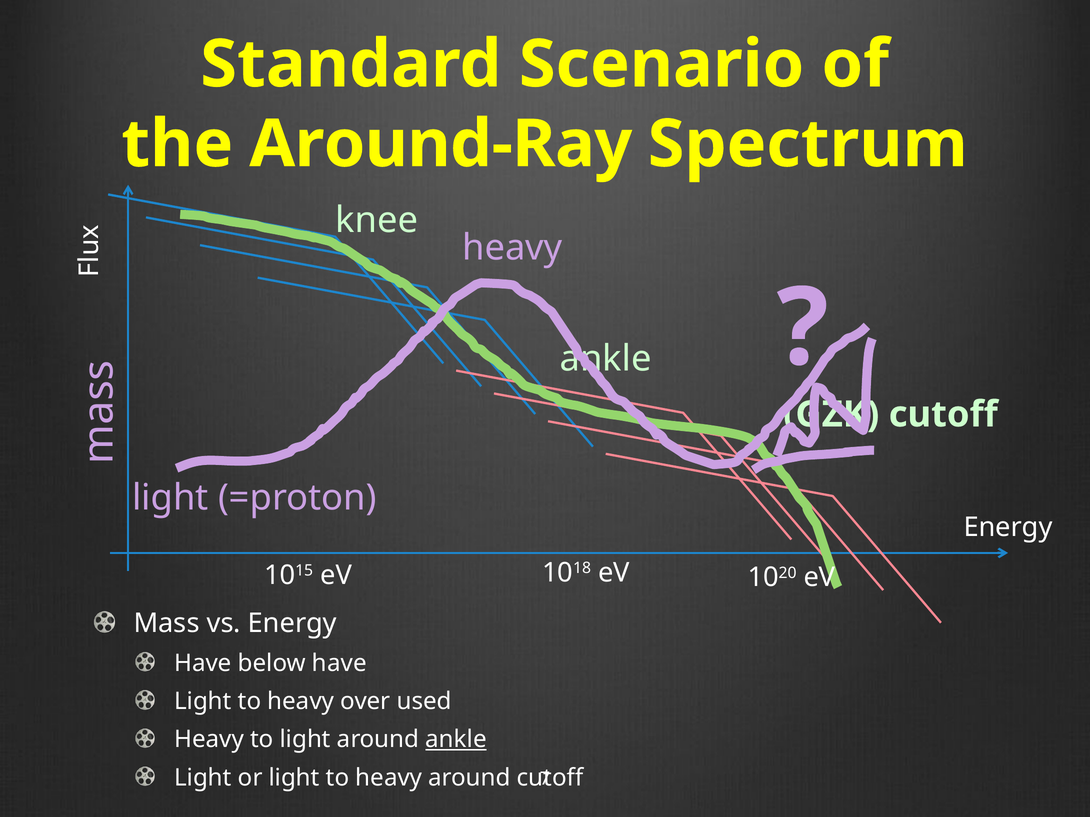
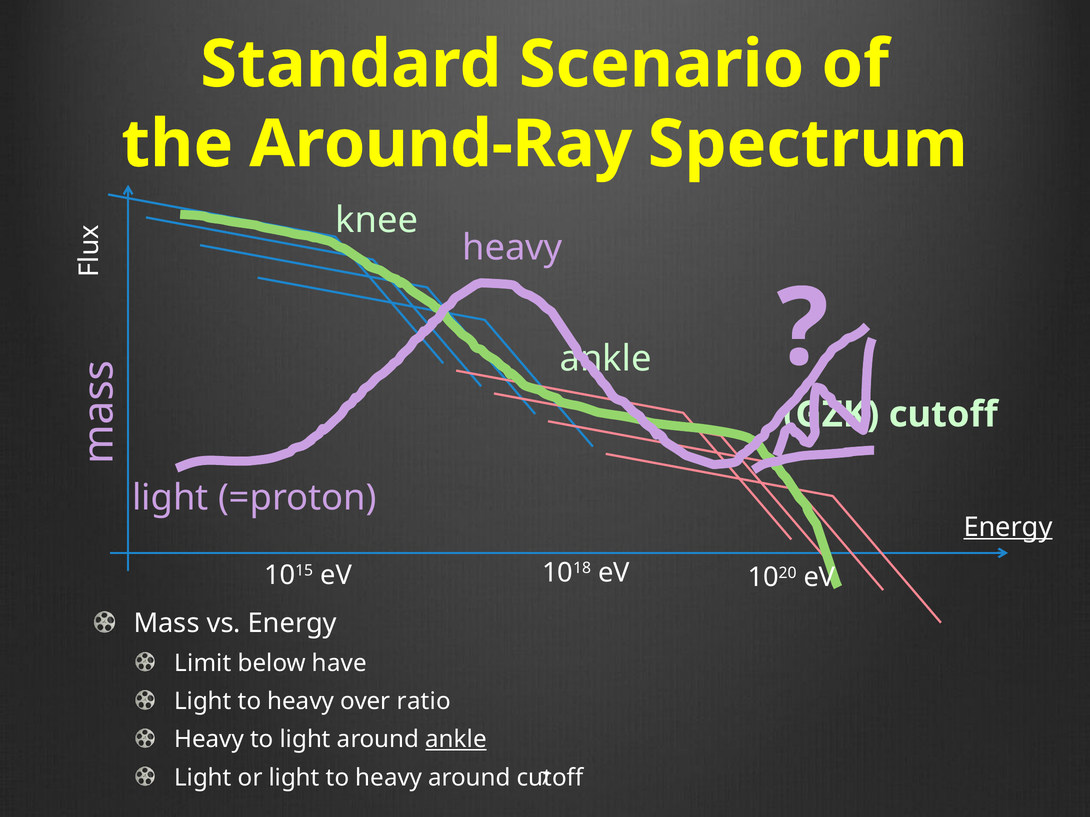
Energy underline: none -> present (1008, 527)
Have: Have -> Limit (203, 664)
used: used -> ratio (424, 702)
